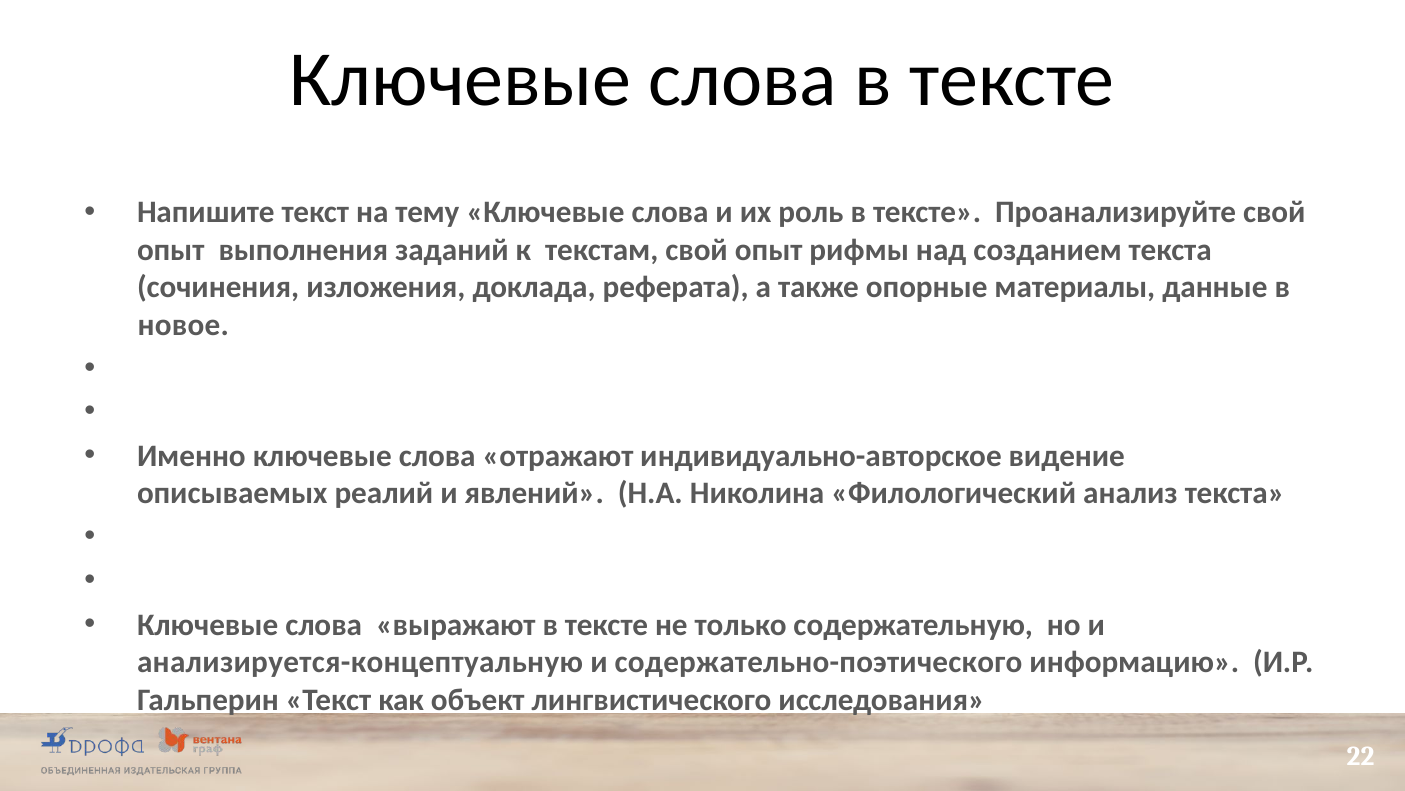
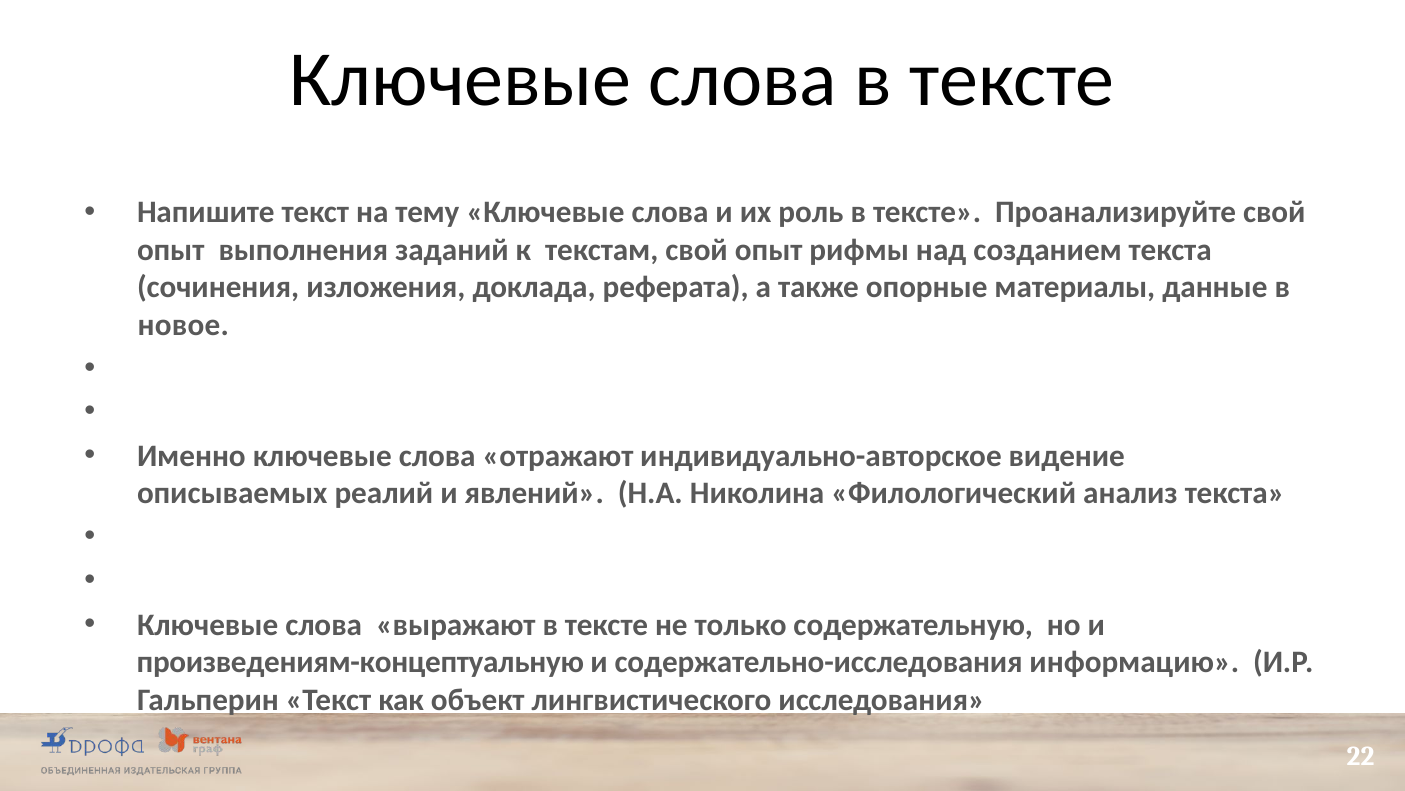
анализируется-концептуальную: анализируется-концептуальную -> произведениям-концептуальную (360, 662)
содержательно-поэтического: содержательно-поэтического -> содержательно-исследования (819, 662)
